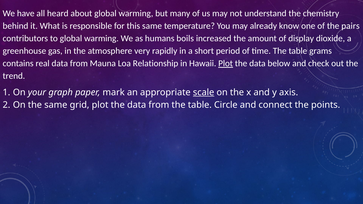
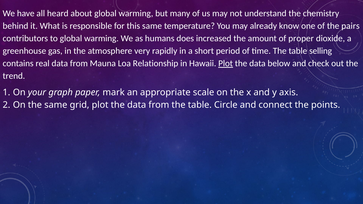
boils: boils -> does (185, 39)
display: display -> proper (301, 39)
grams: grams -> selling (321, 51)
scale underline: present -> none (204, 92)
